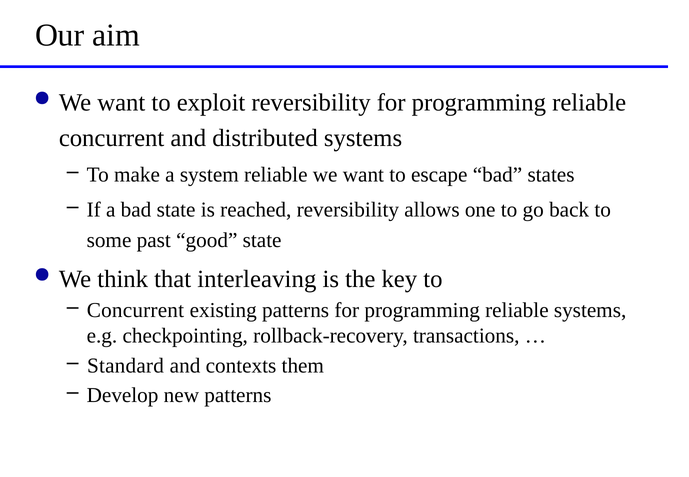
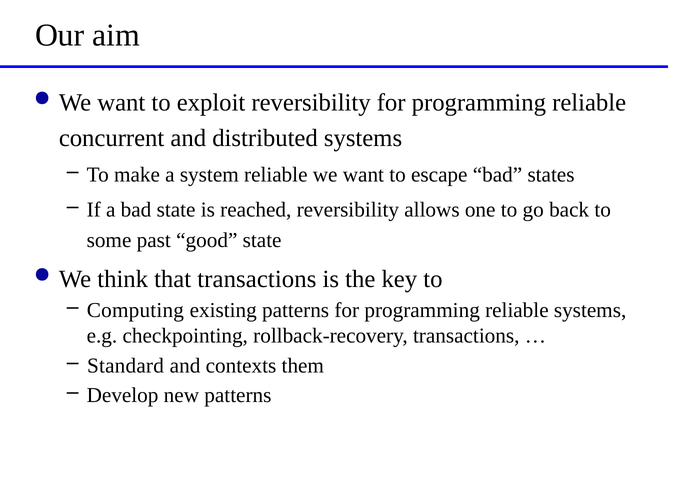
that interleaving: interleaving -> transactions (257, 279)
Concurrent: Concurrent -> Computing (135, 311)
